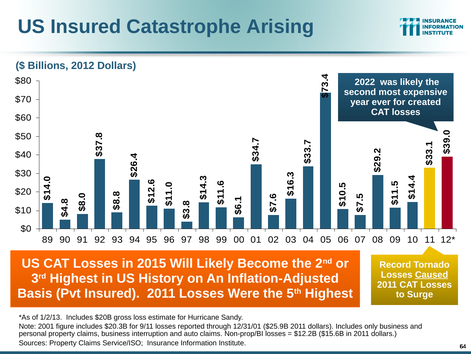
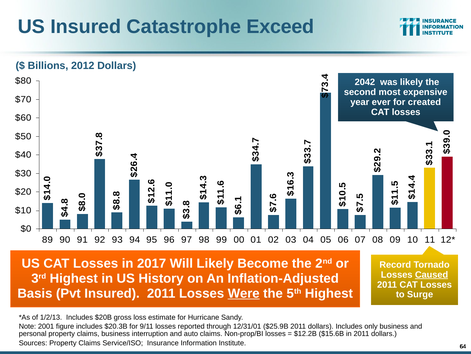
Arising: Arising -> Exceed (280, 27)
2022: 2022 -> 2042 (365, 82)
2015: 2015 -> 2017 (152, 263)
Were underline: none -> present (244, 293)
